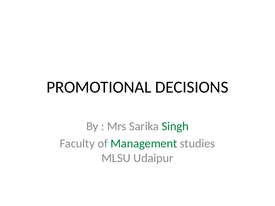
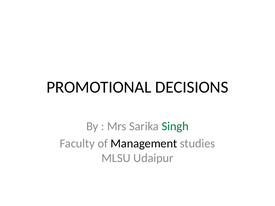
Management colour: green -> black (144, 144)
